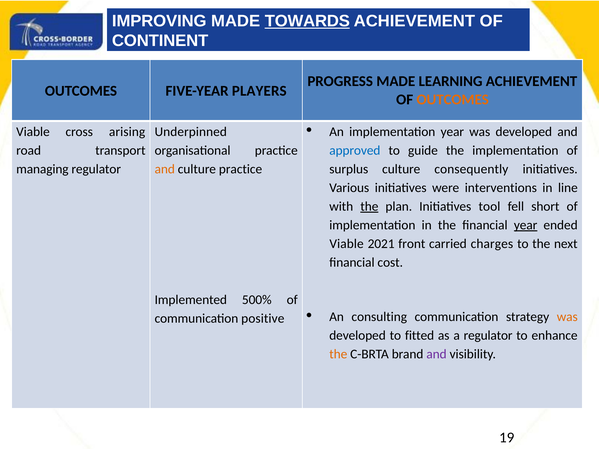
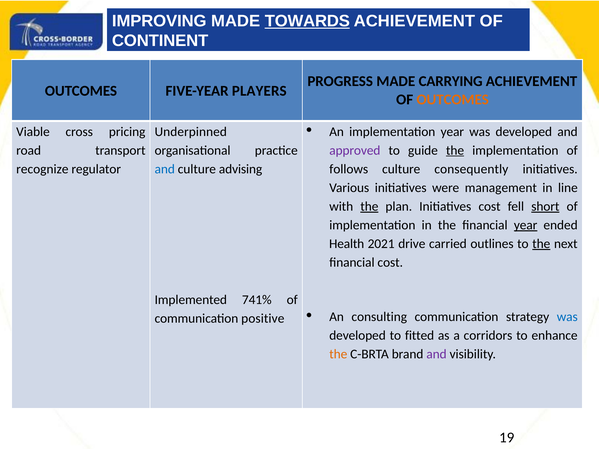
LEARNING: LEARNING -> CARRYING (451, 81)
arising: arising -> pricing (127, 132)
approved colour: blue -> purple (355, 150)
the underline: none -> present (455, 150)
managing: managing -> recognize (42, 169)
and colour: orange -> blue (165, 169)
culture practice: practice -> advising (241, 169)
surplus: surplus -> follows (349, 169)
interventions: interventions -> management (501, 188)
Initiatives tool: tool -> cost (490, 207)
short underline: none -> present (545, 207)
Viable: Viable -> Health (347, 244)
front: front -> drive (412, 244)
charges: charges -> outlines (492, 244)
the underline: none -> present (541, 244)
500%: 500% -> 741% (257, 300)
was colour: orange -> blue (567, 317)
a regulator: regulator -> corridors (488, 336)
